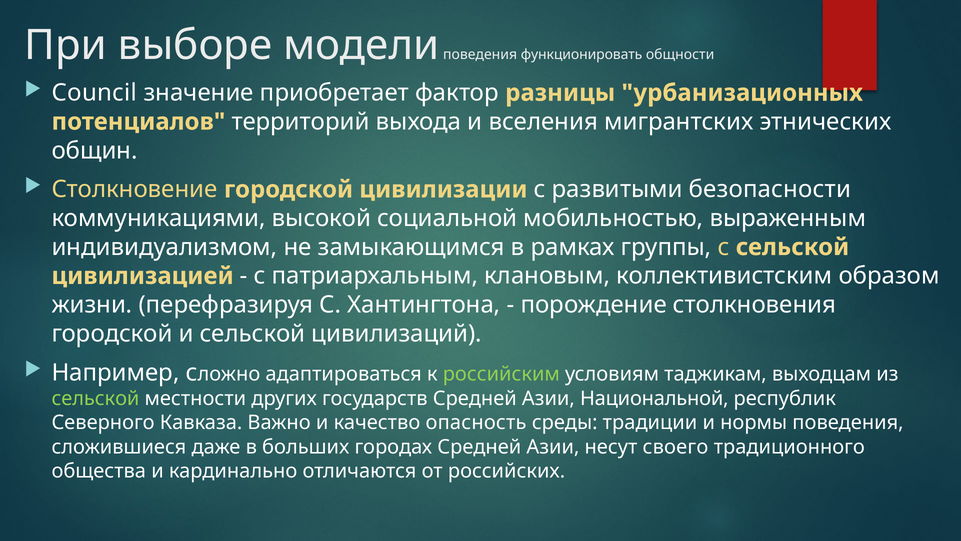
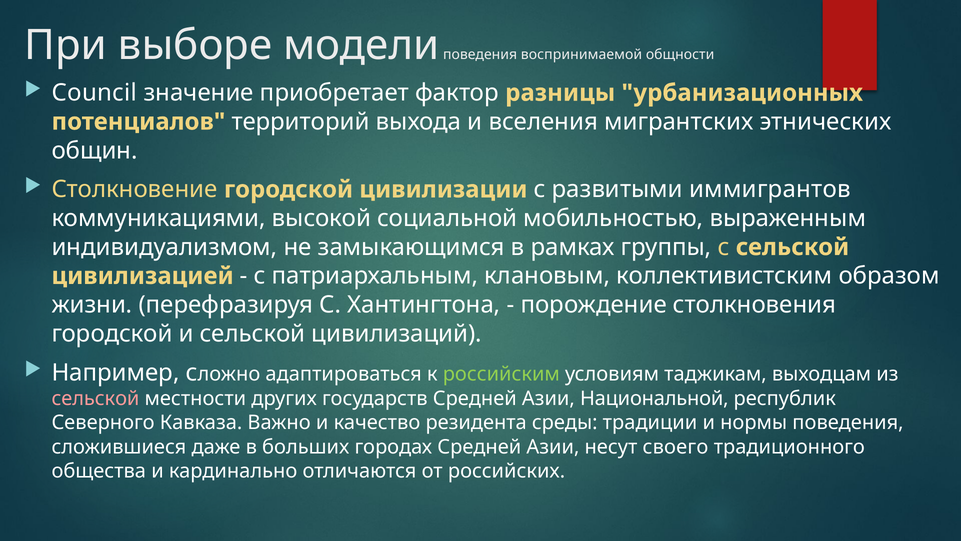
функционировать: функционировать -> воспринимаемой (582, 54)
безопасности: безопасности -> иммигрантов (770, 189)
сельской colour: light green -> pink (95, 398)
опасность: опасность -> резидента (476, 422)
